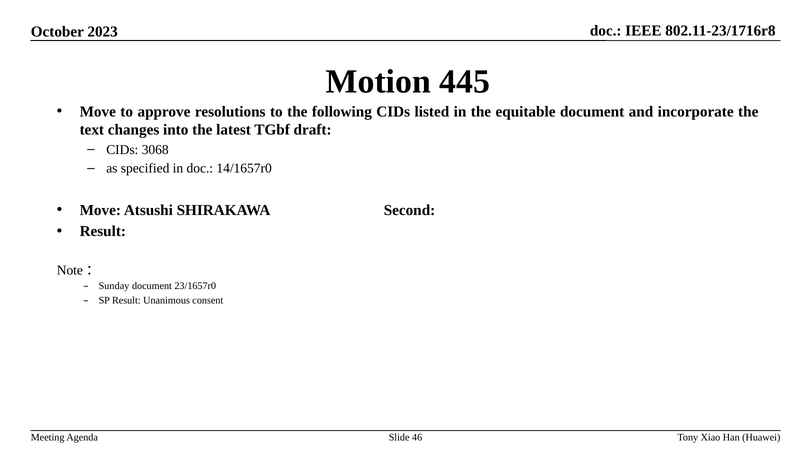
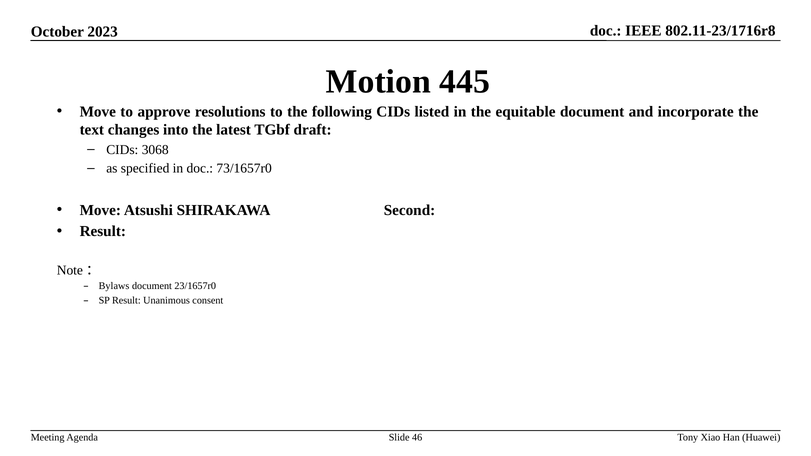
14/1657r0: 14/1657r0 -> 73/1657r0 (244, 169)
Sunday: Sunday -> Bylaws (114, 286)
